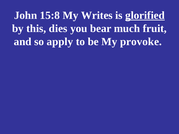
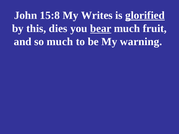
bear underline: none -> present (101, 29)
so apply: apply -> much (60, 42)
provoke: provoke -> warning (141, 42)
